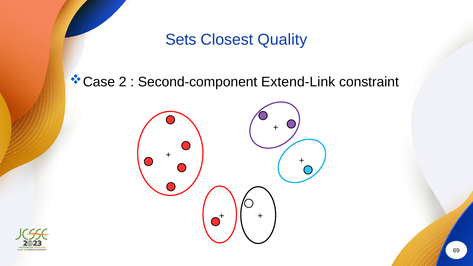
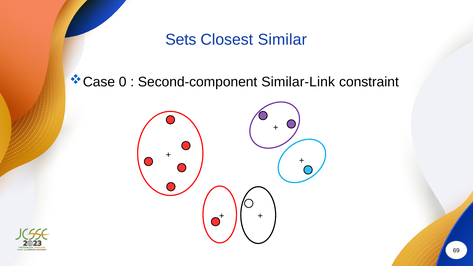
Quality: Quality -> Similar (282, 40)
2: 2 -> 0 (123, 82)
Extend-Link: Extend-Link -> Similar-Link (298, 82)
